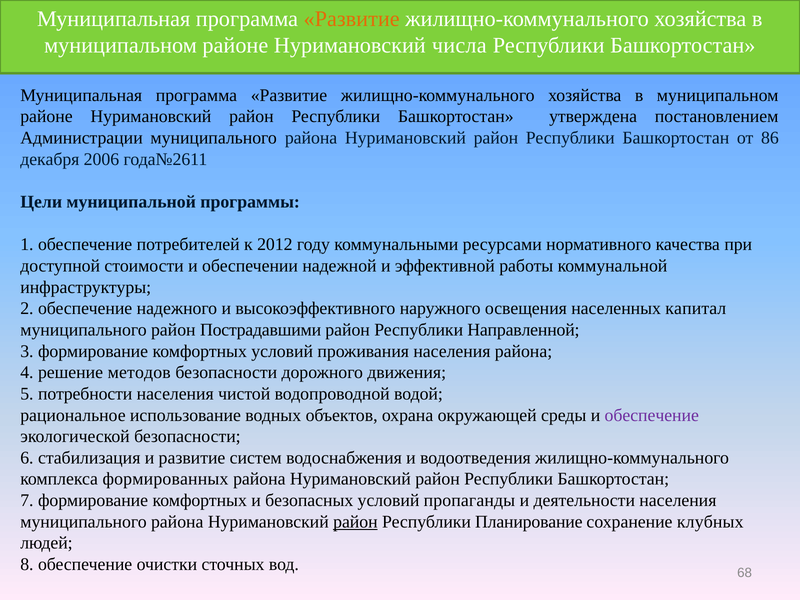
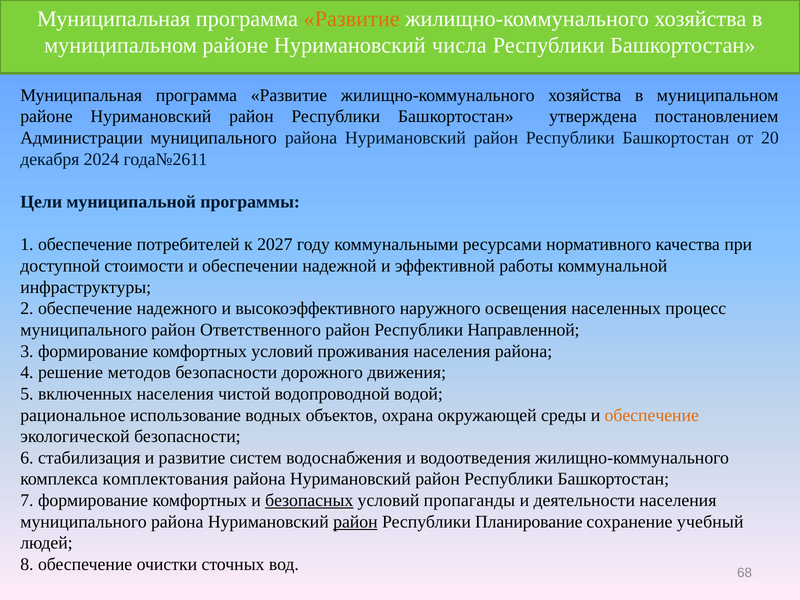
86: 86 -> 20 (770, 138)
2006: 2006 -> 2024 (101, 159)
2012: 2012 -> 2027 (275, 245)
капитал: капитал -> процесс (696, 309)
Пострадавшими: Пострадавшими -> Ответственного (260, 330)
потребности: потребности -> включенных (85, 394)
обеспечение colour: purple -> orange (652, 415)
формированных: формированных -> комплектования (165, 479)
безопасных underline: none -> present (309, 500)
клубных: клубных -> учебный (710, 522)
